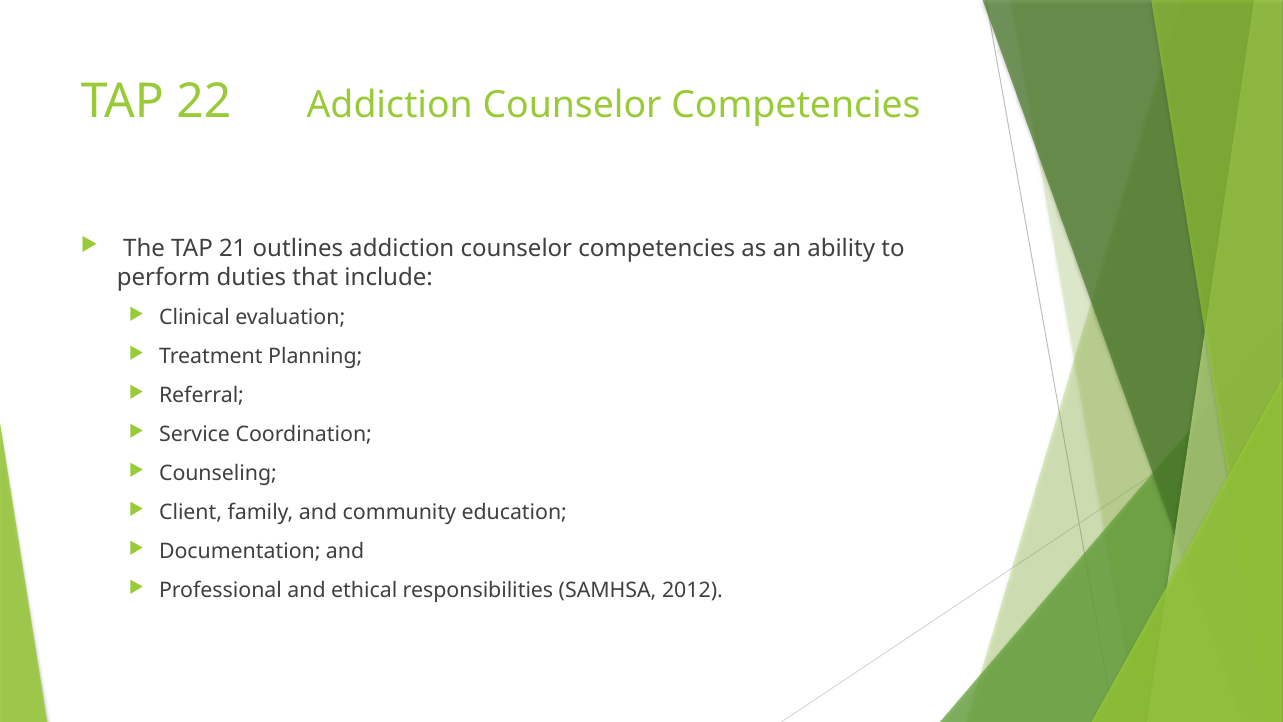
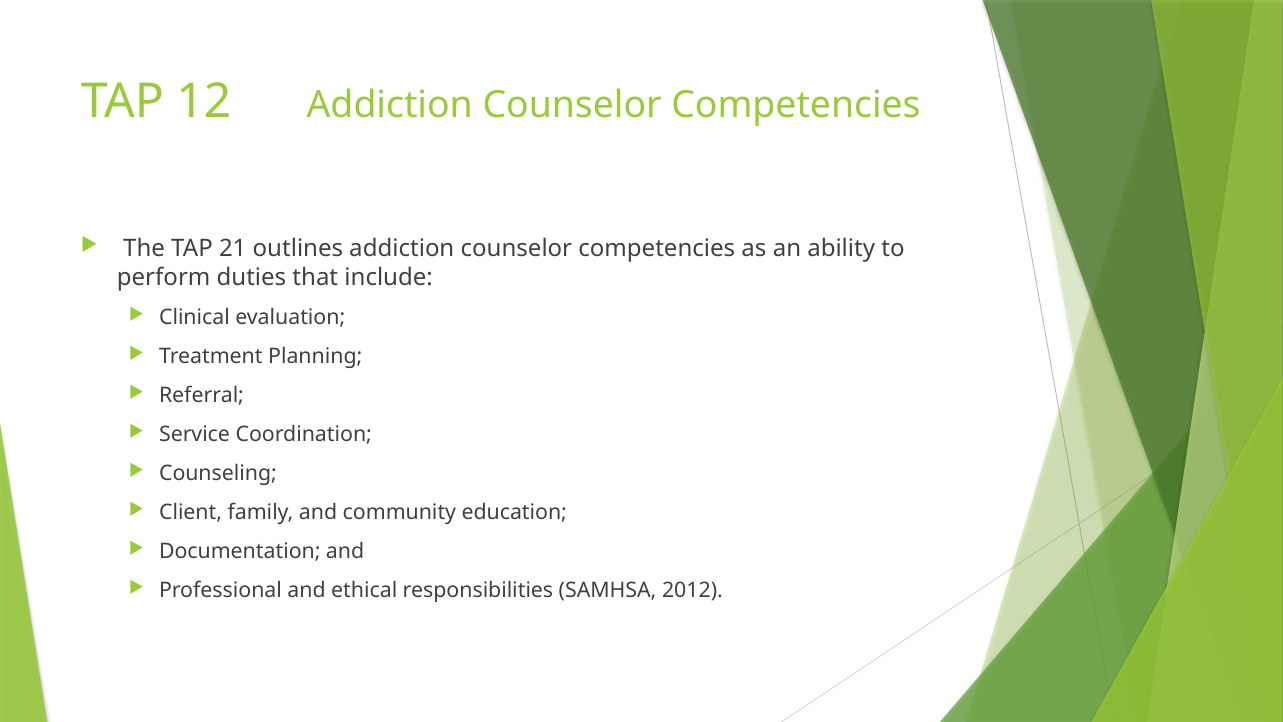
22: 22 -> 12 (204, 101)
